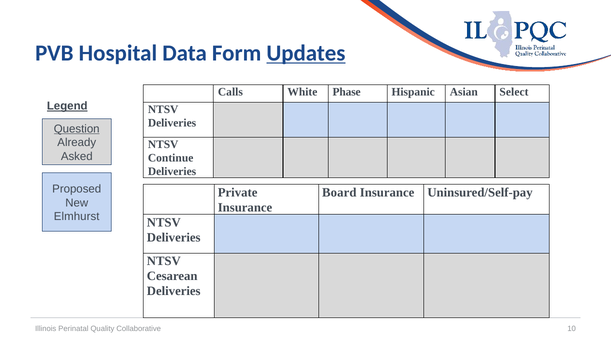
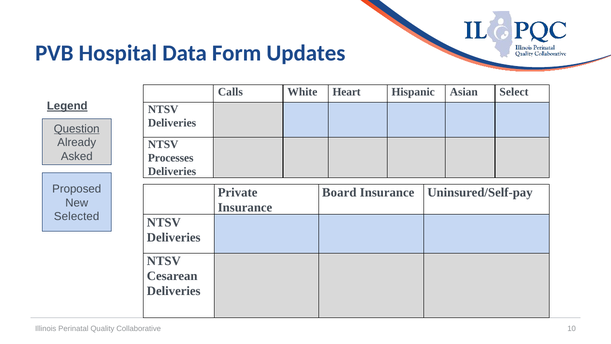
Updates underline: present -> none (306, 53)
Phase: Phase -> Heart (347, 92)
Continue: Continue -> Processes (171, 158)
Elmhurst: Elmhurst -> Selected (77, 216)
